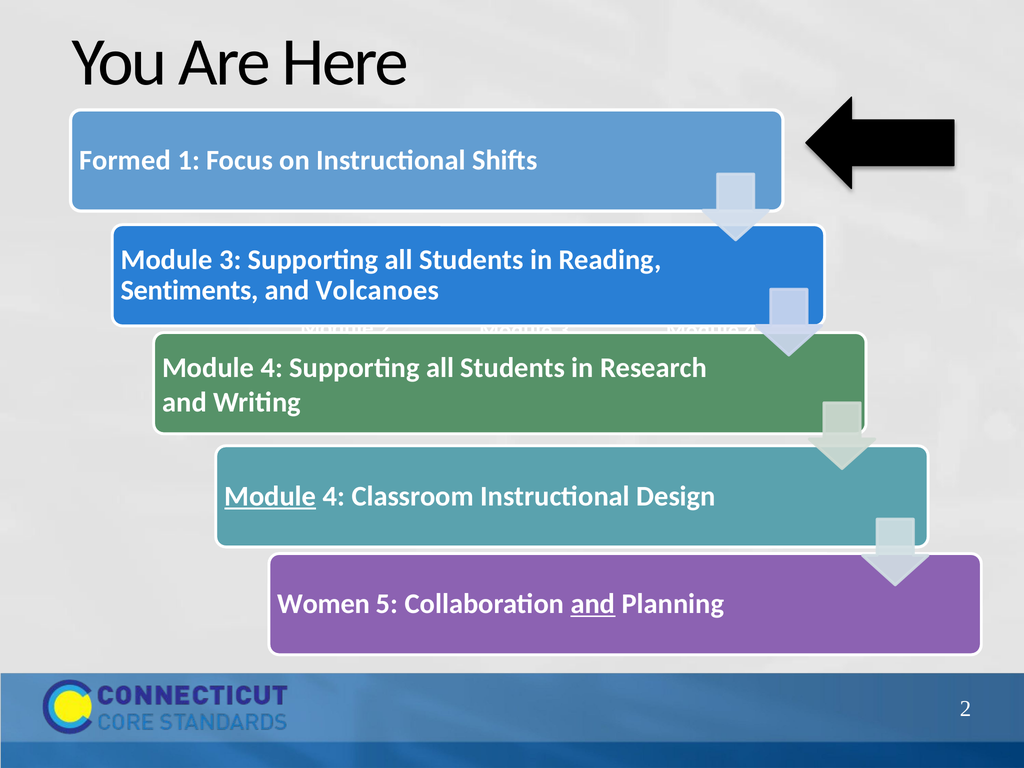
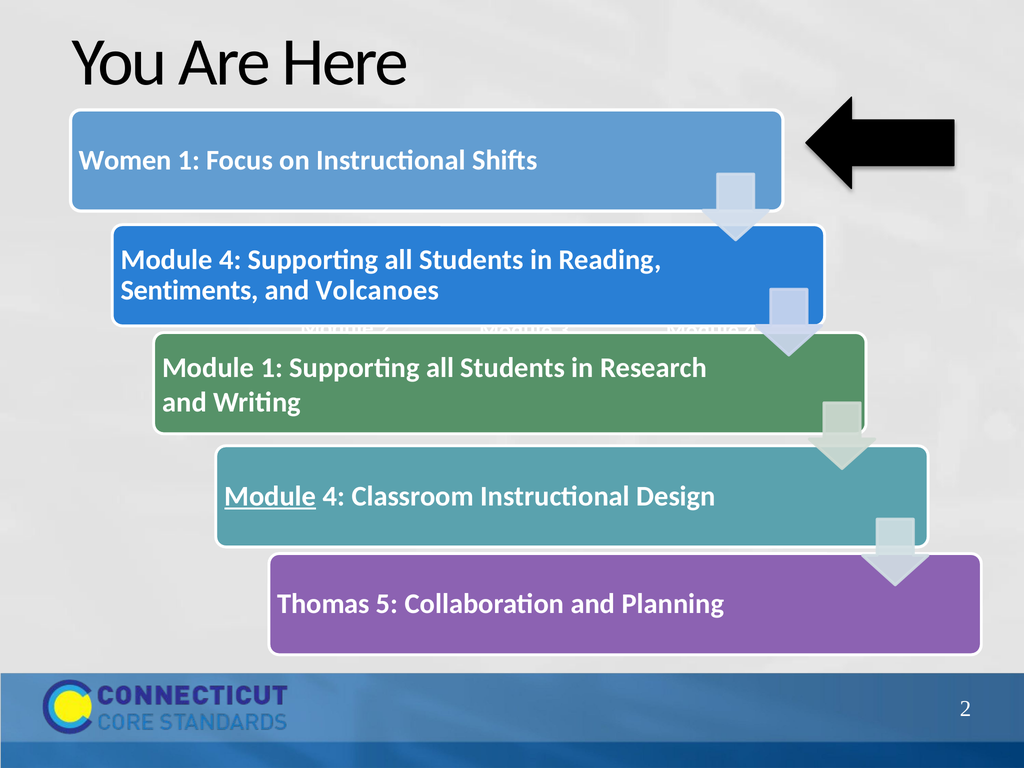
Formed: Formed -> Women (125, 160)
3: 3 -> 4 (230, 260)
4: 4 -> 1 (272, 368)
Women: Women -> Thomas (324, 604)
and underline: present -> none (593, 604)
